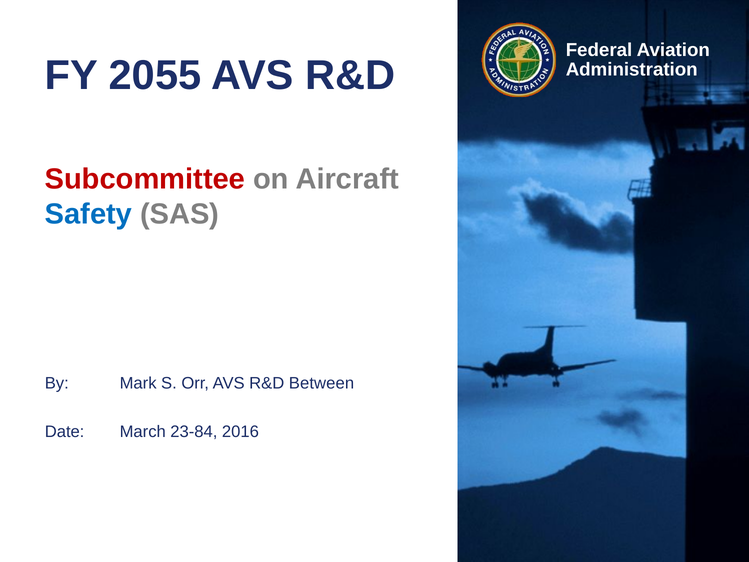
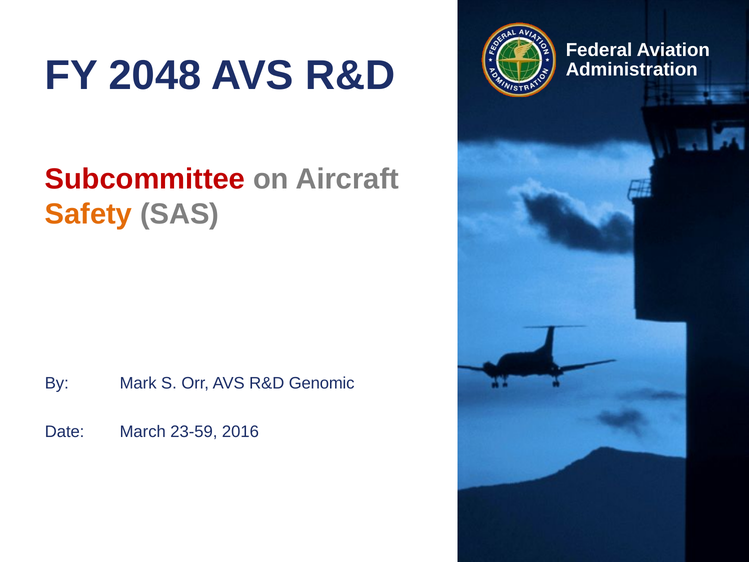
2055: 2055 -> 2048 (155, 75)
Safety colour: blue -> orange (88, 214)
Between: Between -> Genomic (322, 383)
23-84: 23-84 -> 23-59 (194, 431)
